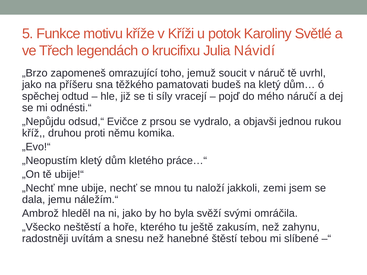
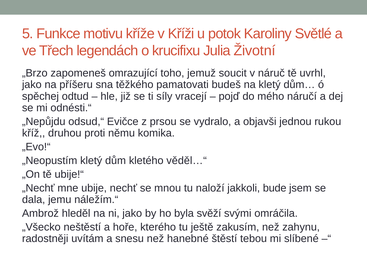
Návidí: Návidí -> Životní (255, 51)
práce…“: práce…“ -> věděl…“ (187, 161)
zemi: zemi -> bude (275, 188)
